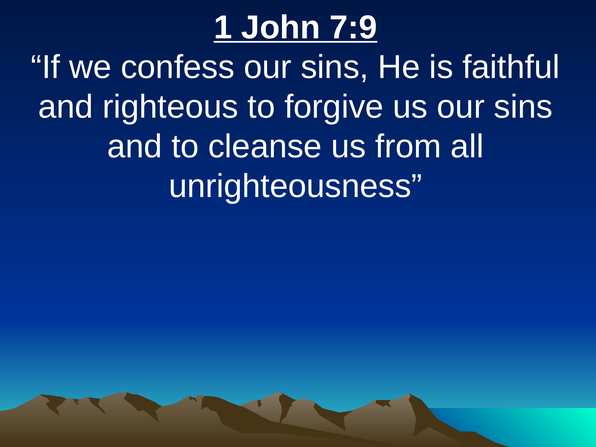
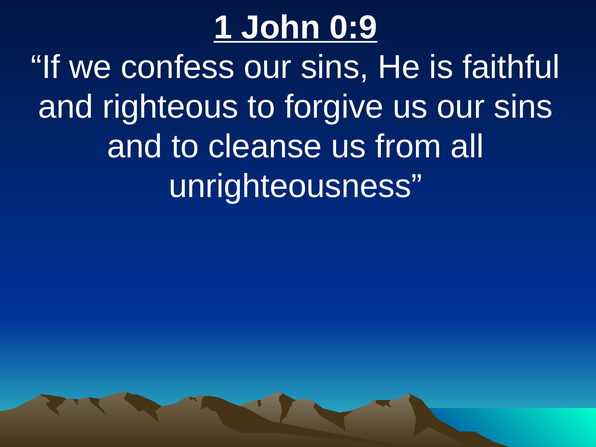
7:9: 7:9 -> 0:9 (353, 27)
